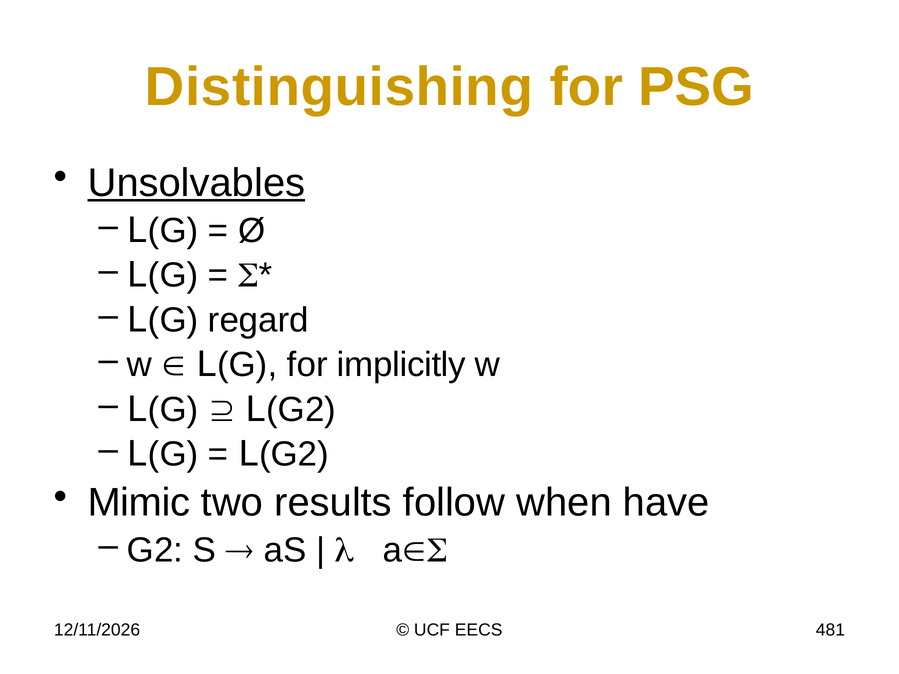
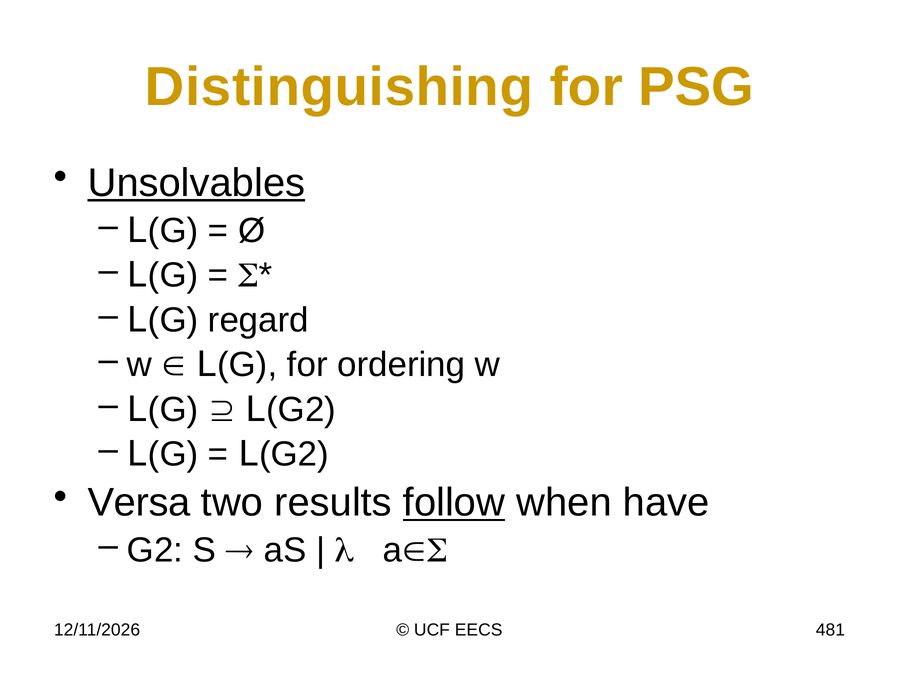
implicitly: implicitly -> ordering (401, 365)
Mimic: Mimic -> Versa (139, 503)
follow underline: none -> present (454, 503)
